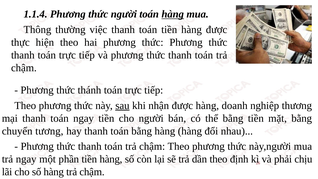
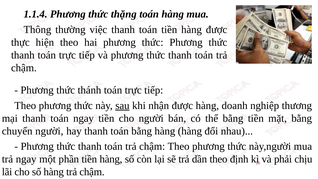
thức người: người -> thặng (124, 14)
hàng underline: present -> none (173, 14)
chuyển tương: tương -> người (49, 131)
